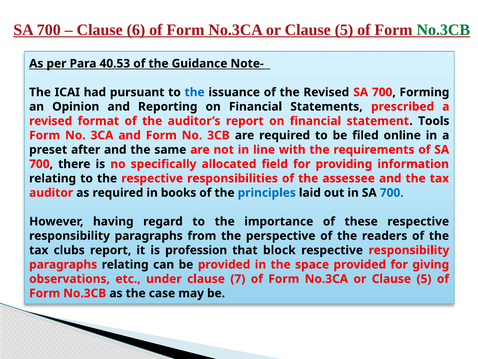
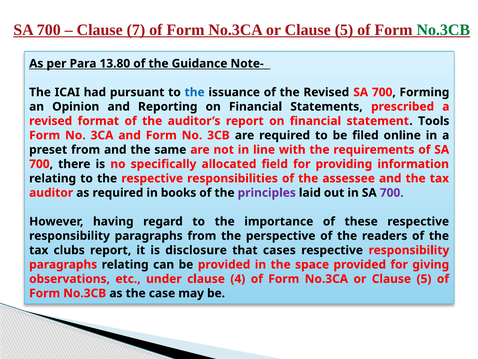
6: 6 -> 7 (136, 30)
40.53: 40.53 -> 13.80 (115, 63)
preset after: after -> from (86, 150)
principles colour: blue -> purple (267, 193)
700 colour: blue -> purple (392, 193)
profession: profession -> disclosure (196, 250)
block: block -> cases (279, 250)
7: 7 -> 4 (238, 279)
